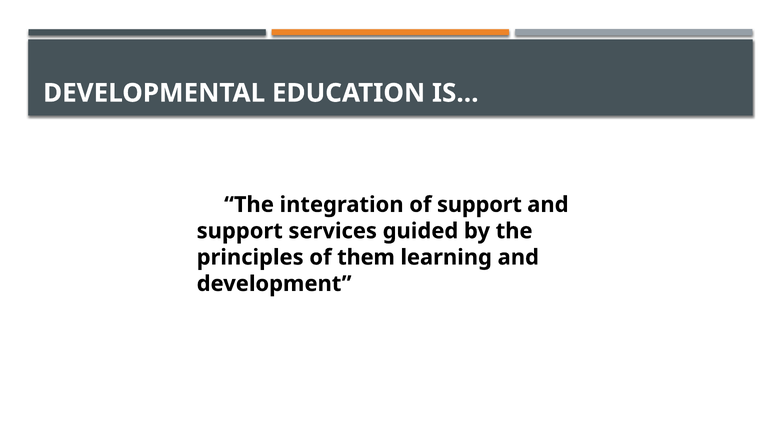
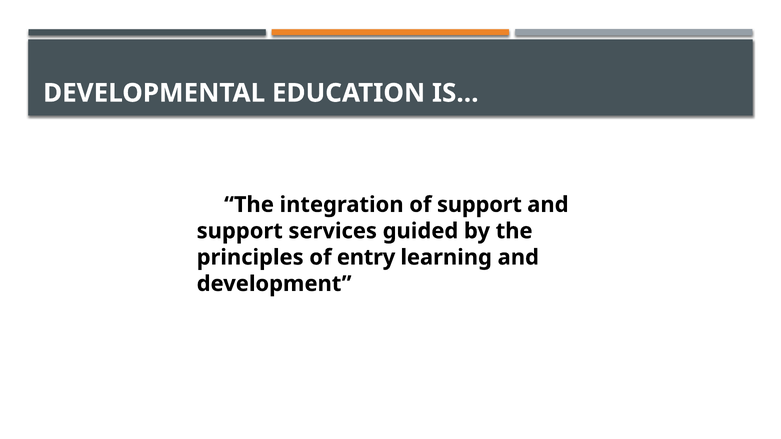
them: them -> entry (366, 258)
